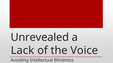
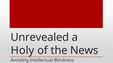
Lack: Lack -> Holy (22, 51)
Voice: Voice -> News (84, 51)
